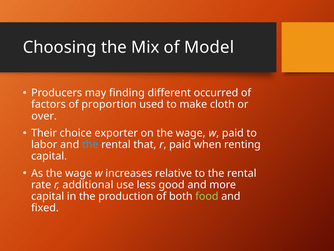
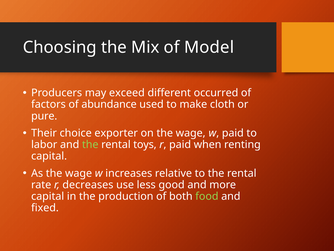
finding: finding -> exceed (127, 93)
proportion: proportion -> abundance (109, 104)
over: over -> pure (44, 116)
the colour: light blue -> light green (90, 144)
that: that -> toys (145, 144)
additional: additional -> decreases (88, 184)
